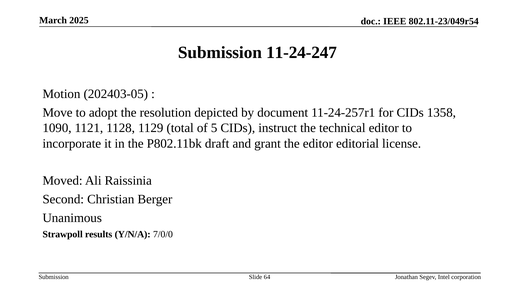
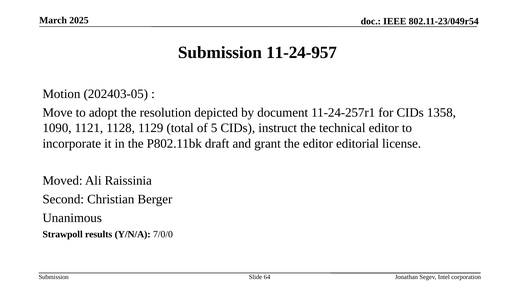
11-24-247: 11-24-247 -> 11-24-957 (302, 53)
